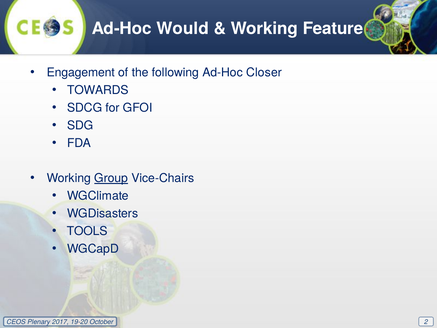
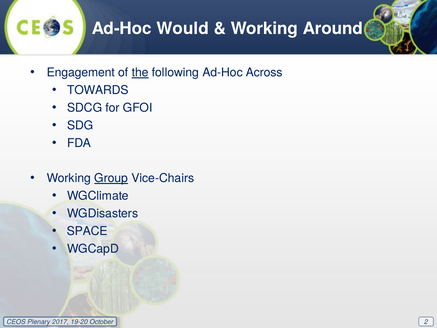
Feature: Feature -> Around (333, 28)
the underline: none -> present (140, 73)
Closer: Closer -> Across (264, 73)
TOOLS: TOOLS -> SPACE (87, 231)
